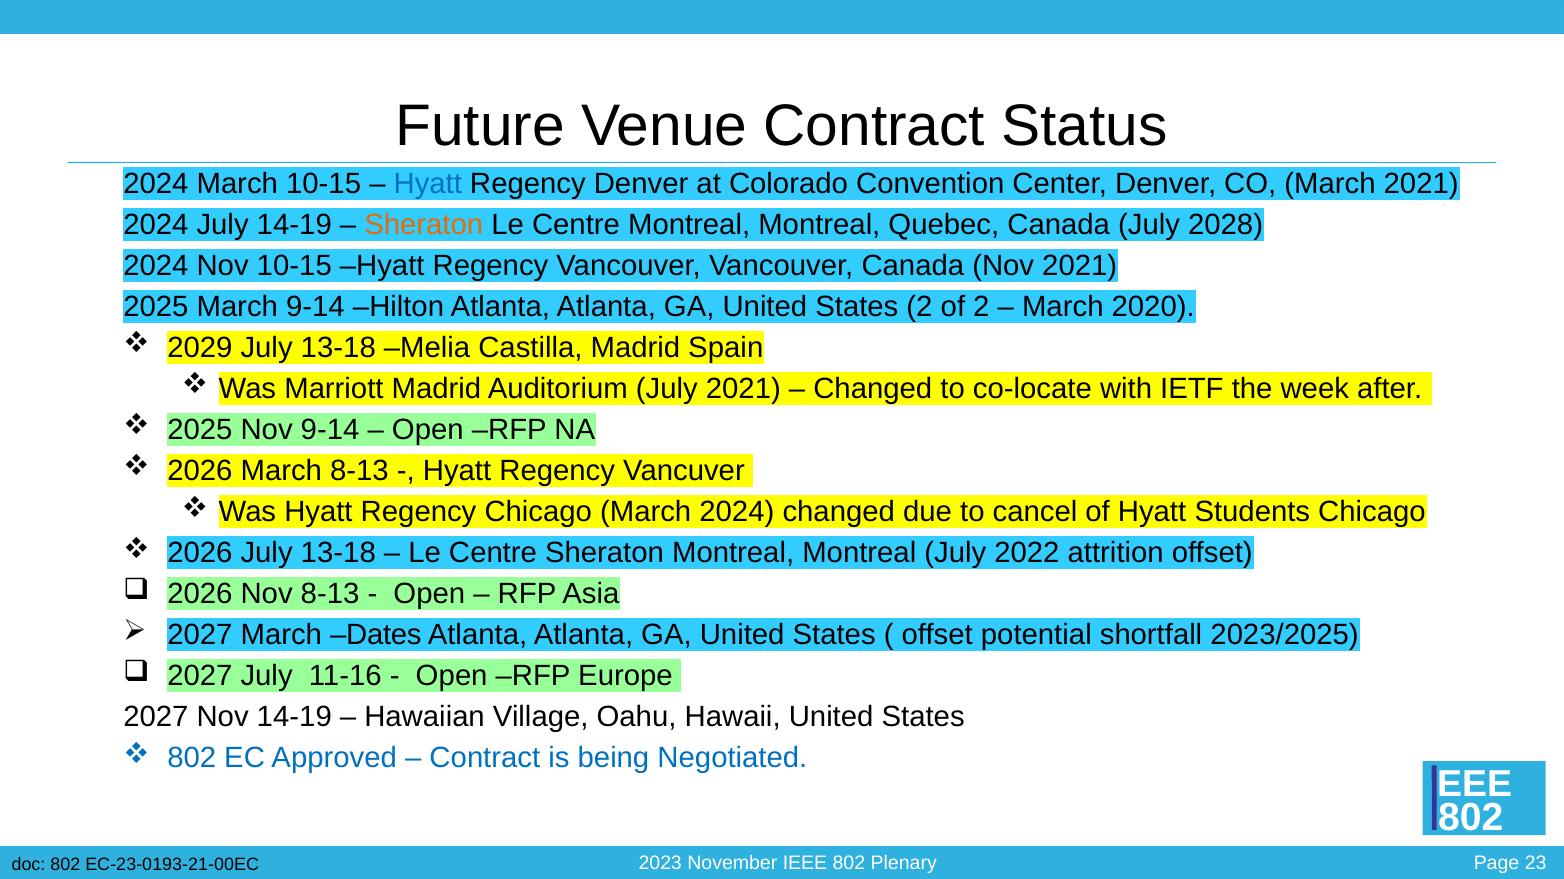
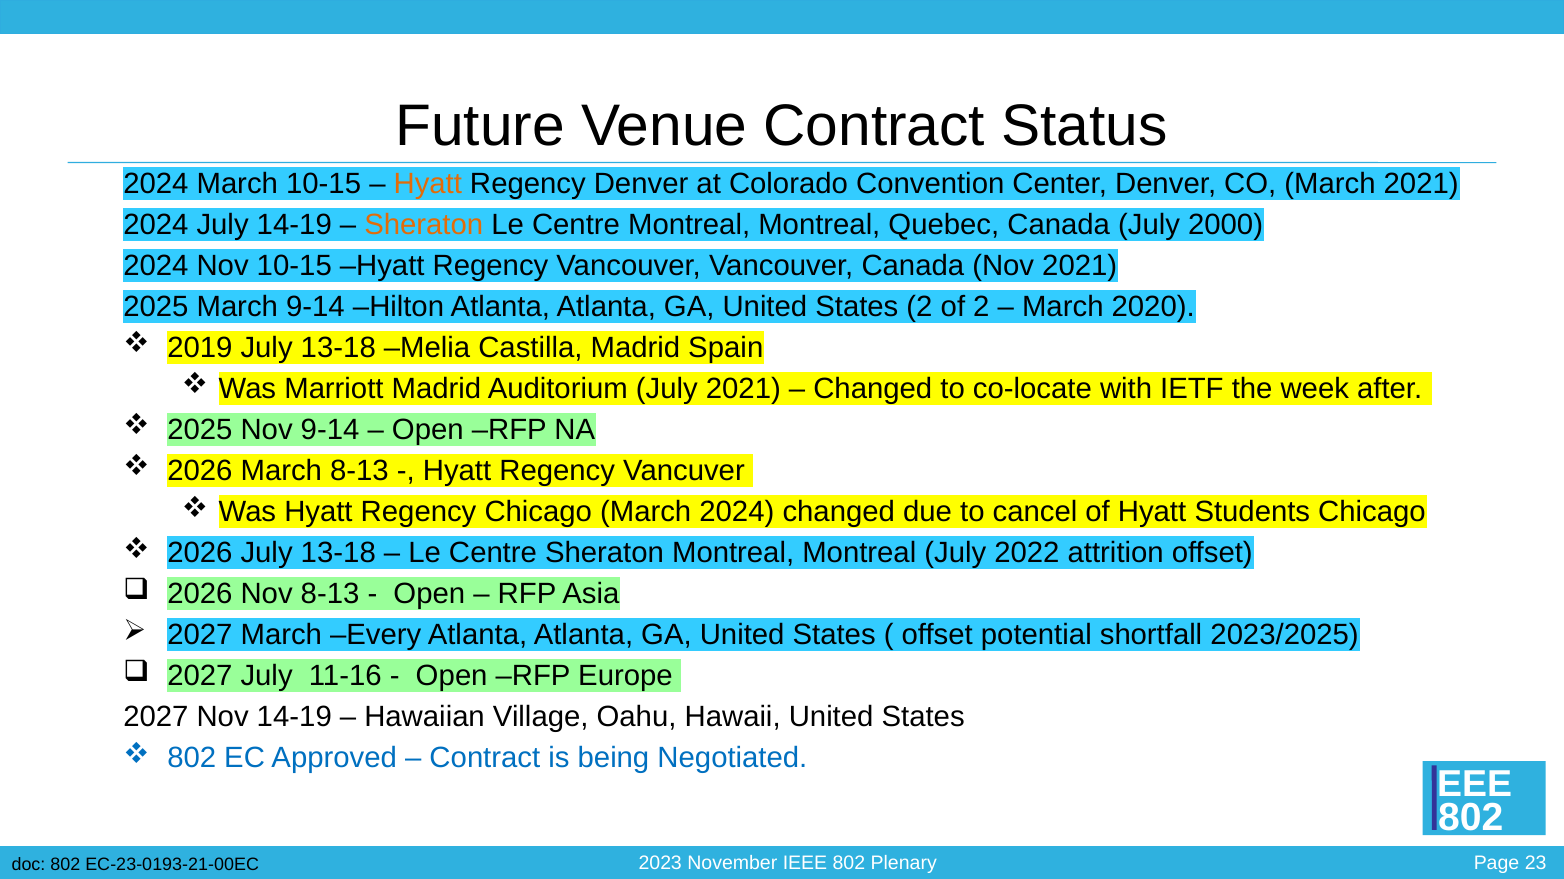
Hyatt colour: blue -> orange (428, 184)
2028: 2028 -> 2000 (1226, 225)
2029: 2029 -> 2019 (200, 348)
Dates: Dates -> Every (376, 636)
